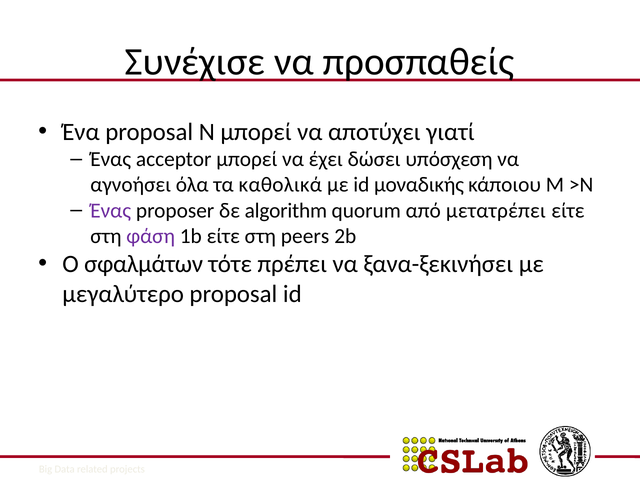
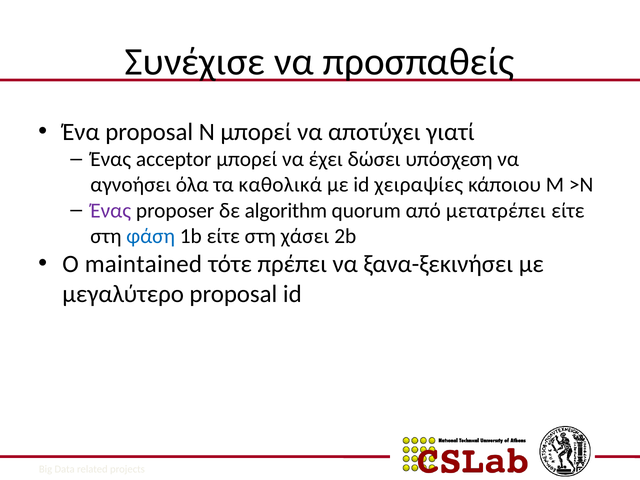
μοναδικής: μοναδικής -> χειραψίες (419, 185)
φάση colour: purple -> blue (151, 236)
peers: peers -> χάσει (305, 236)
σφαλμάτων: σφαλμάτων -> maintained (143, 264)
